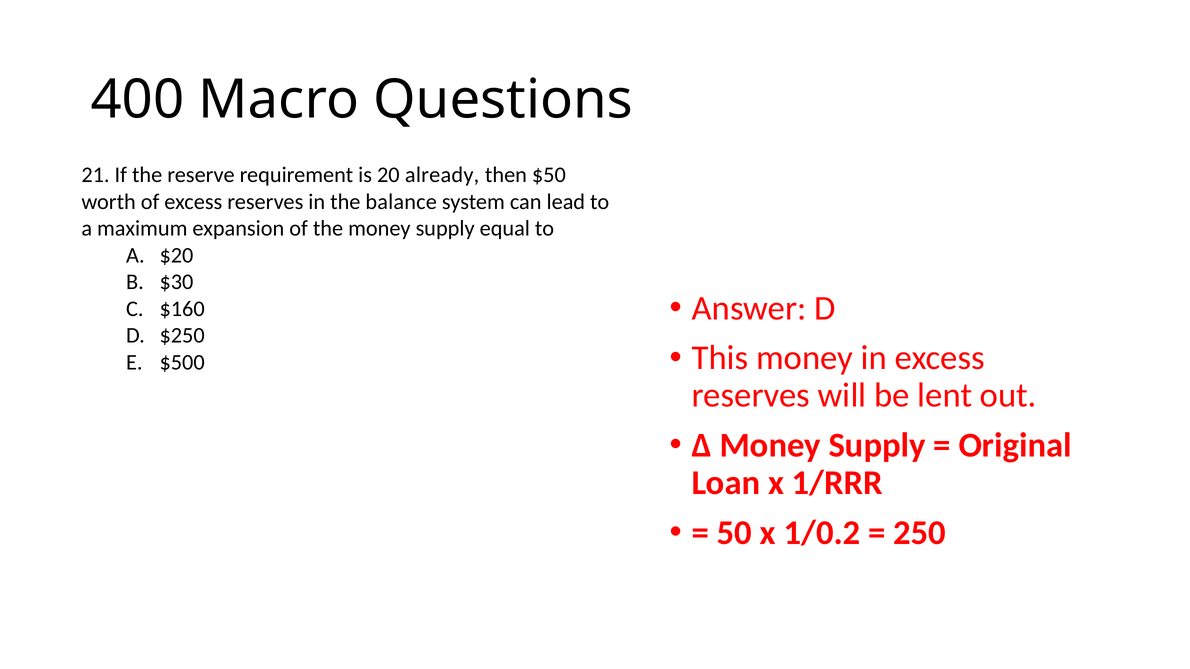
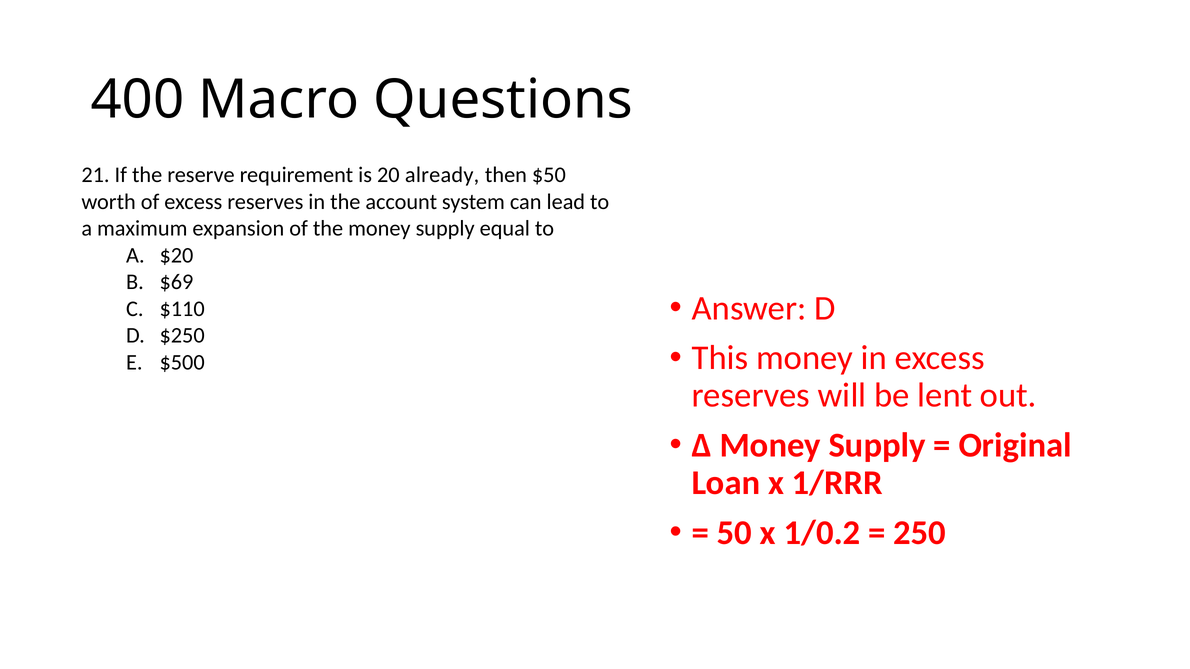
balance: balance -> account (401, 202)
$30: $30 -> $69 (176, 282)
$160: $160 -> $110 (182, 309)
